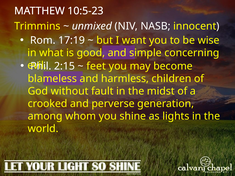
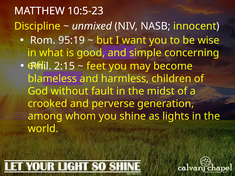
Trimmins: Trimmins -> Discipline (37, 26)
17:19: 17:19 -> 95:19 (72, 40)
